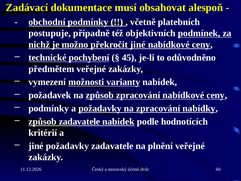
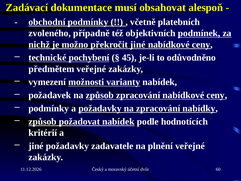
postupuje: postupuje -> zvoleného (50, 33)
způsob zadavatele: zadavatele -> požadovat (79, 121)
